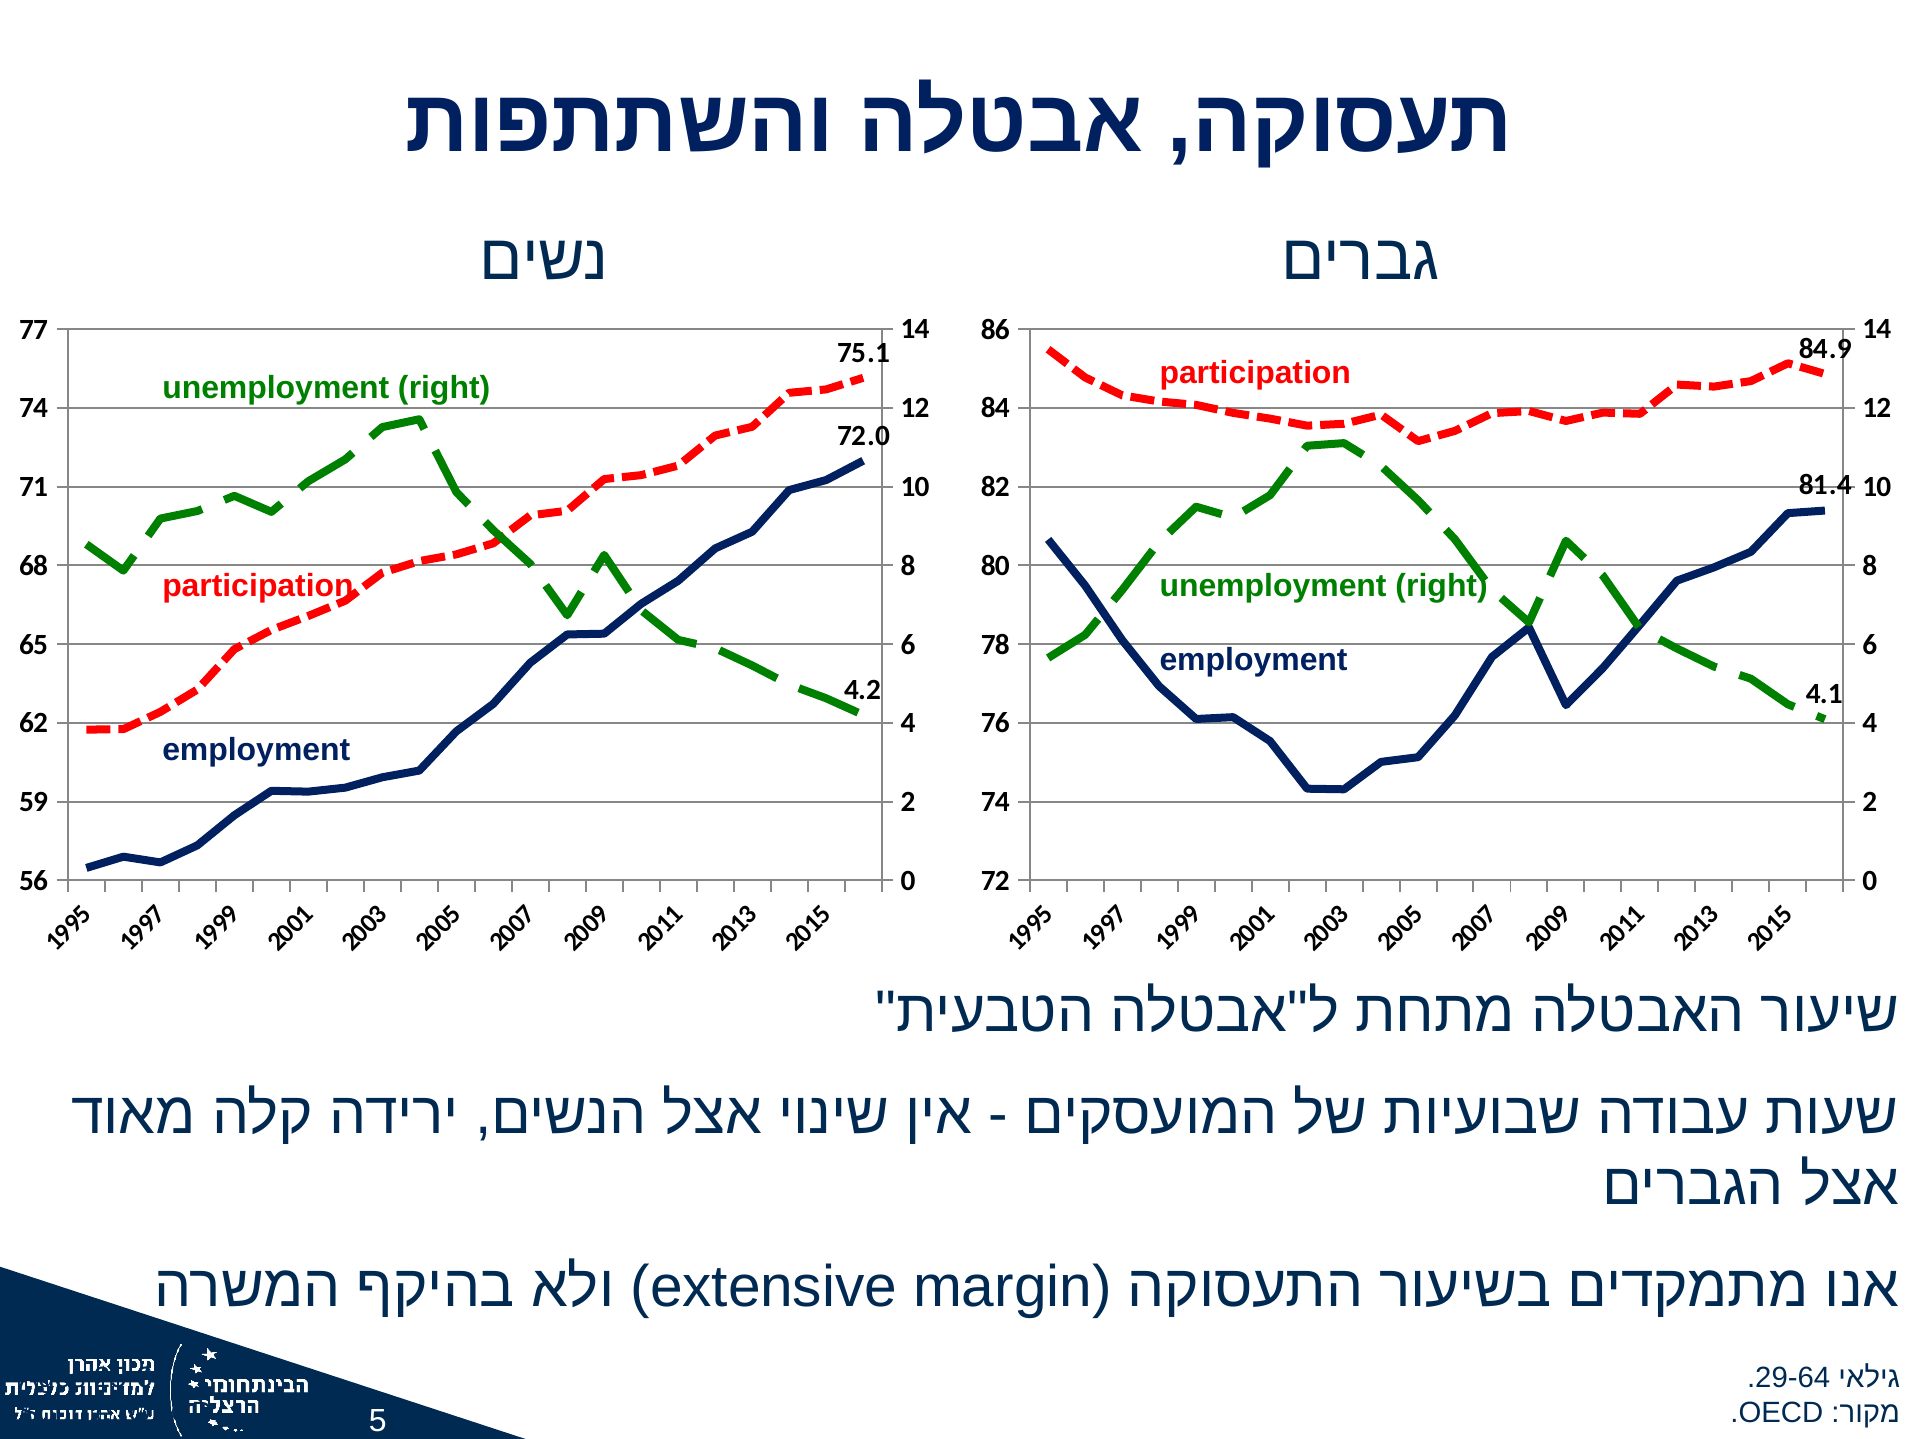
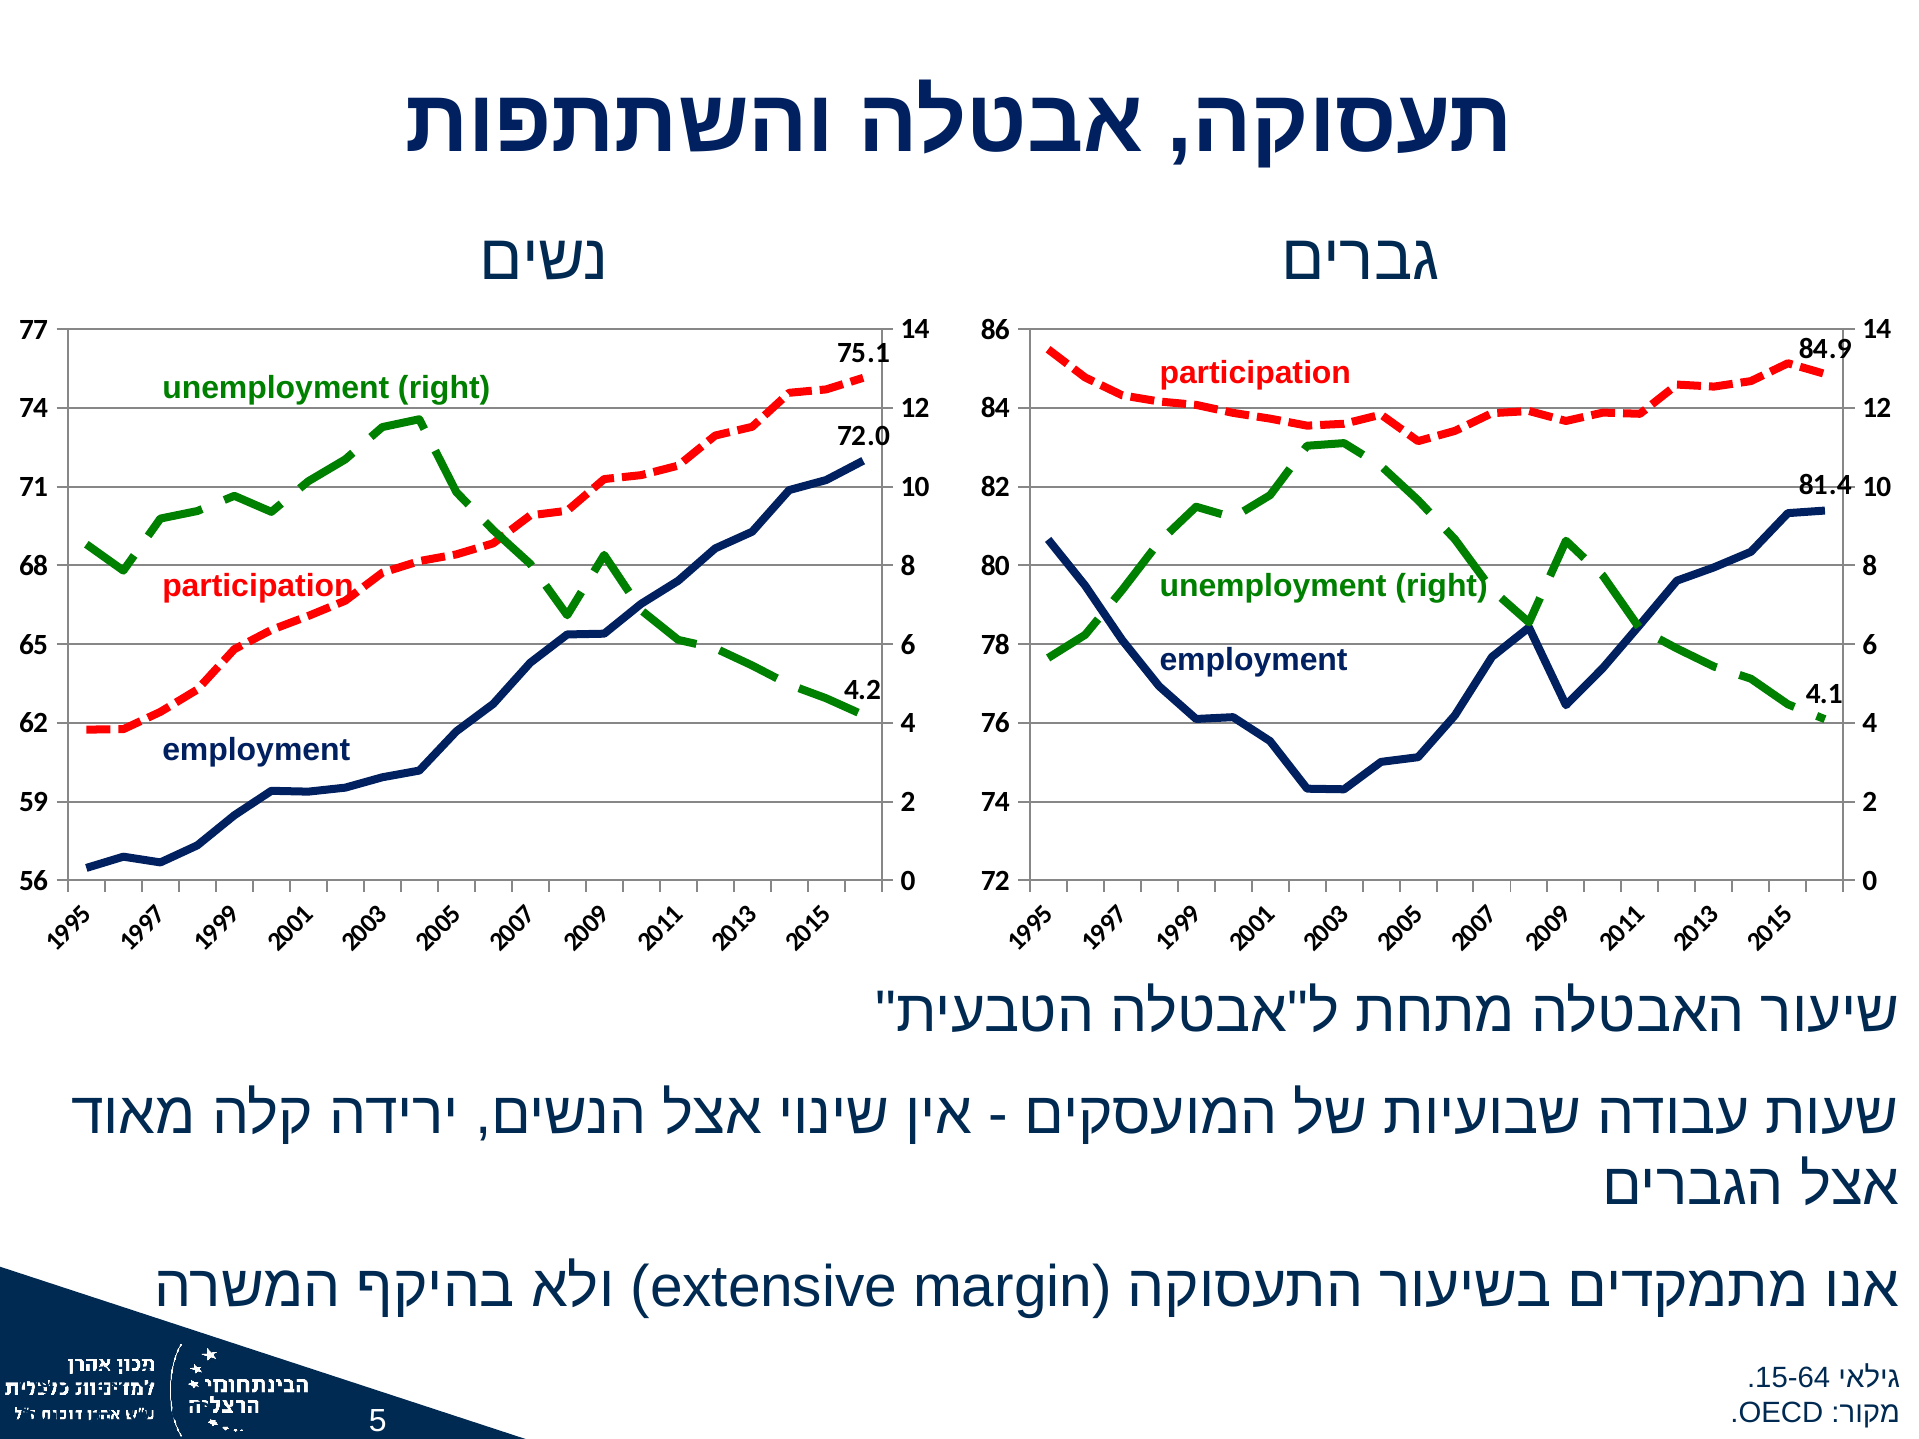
29-64: 29-64 -> 15-64 (1793, 1378)
